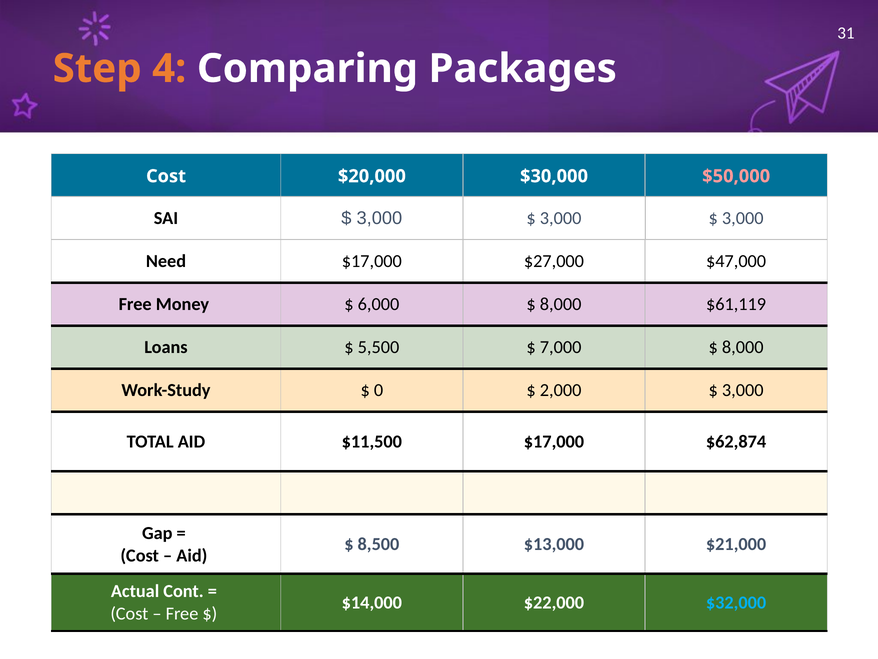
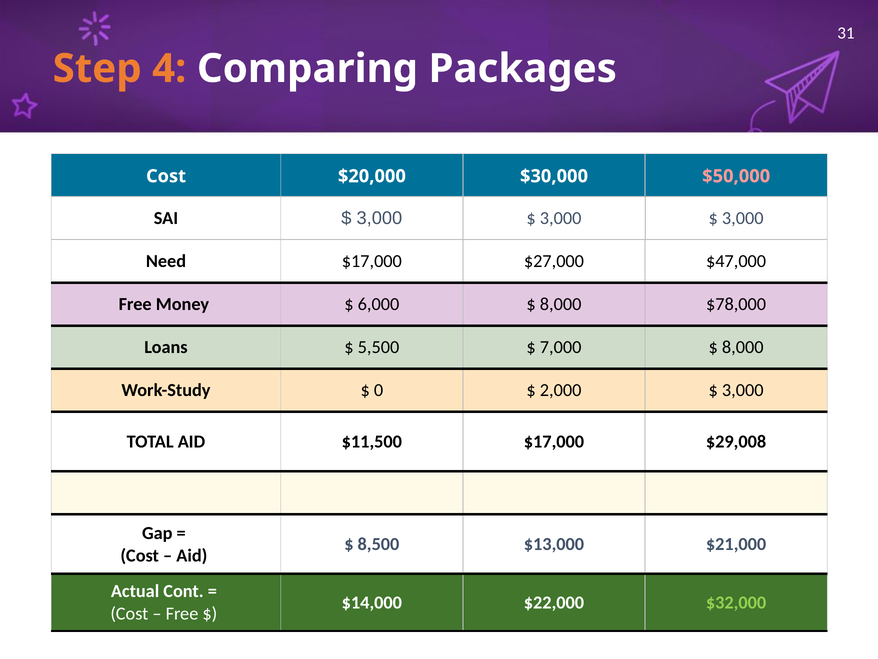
$61,119: $61,119 -> $78,000 (736, 304)
$62,874: $62,874 -> $29,008 (736, 441)
$32,000 colour: light blue -> light green (736, 602)
